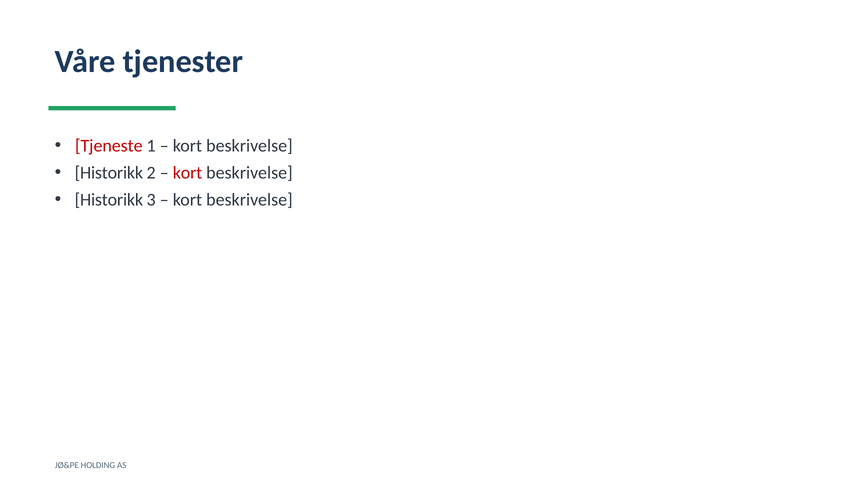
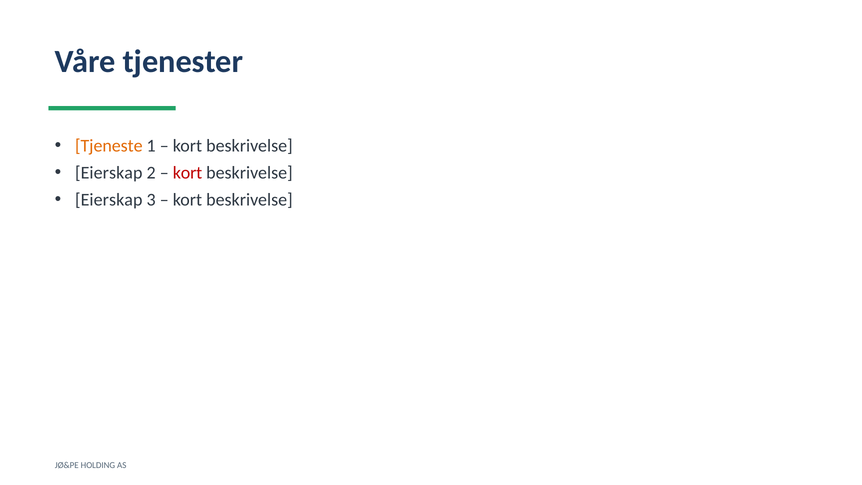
Tjeneste colour: red -> orange (109, 146)
Historikk: Historikk -> Eierskap (109, 173)
Historikk: Historikk -> Eierskap (109, 200)
